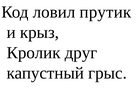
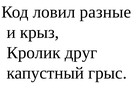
прутик: прутик -> разные (105, 12)
